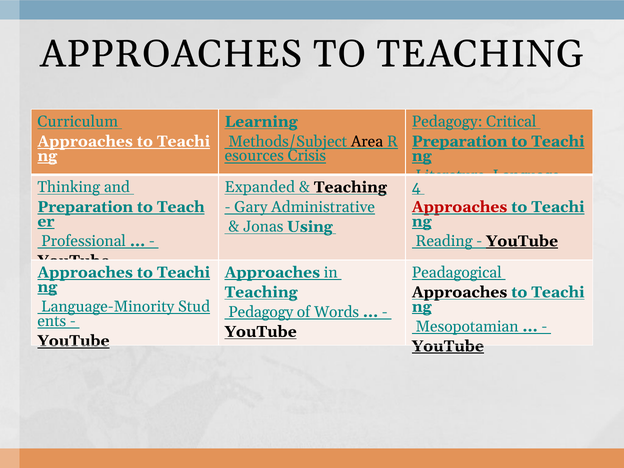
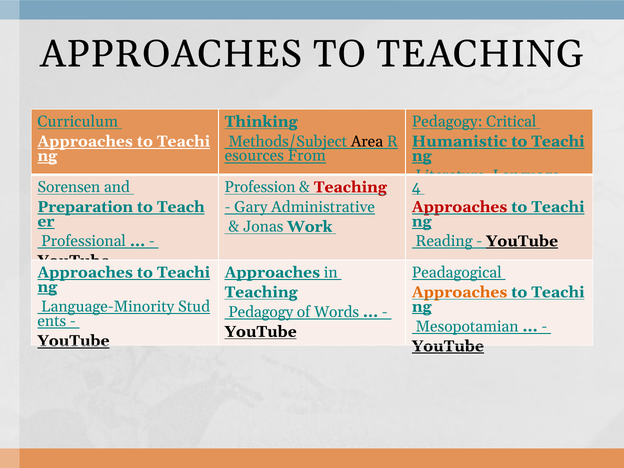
Learning: Learning -> Thinking (261, 122)
Preparation: Preparation -> Humanistic (460, 141)
Crisis: Crisis -> From (307, 156)
Thinking: Thinking -> Sorensen (69, 187)
Expanded: Expanded -> Profession (260, 187)
Teaching colour: black -> red (350, 187)
Using: Using -> Work (310, 227)
Approaches colour: black -> orange (460, 292)
